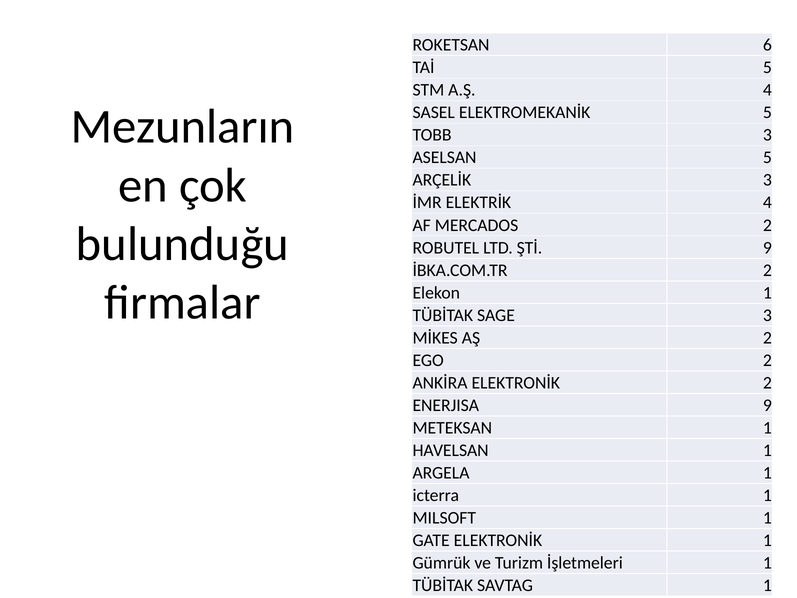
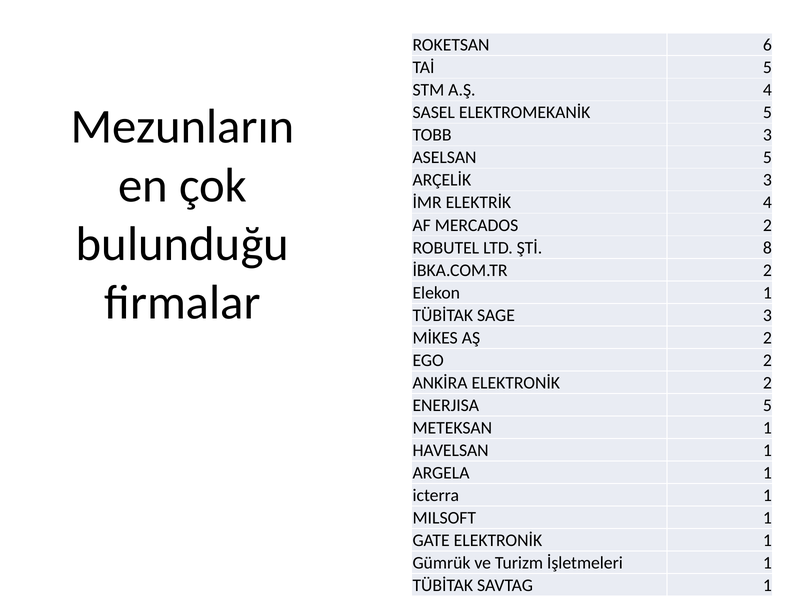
ŞTİ 9: 9 -> 8 (767, 248)
ENERJISA 9: 9 -> 5 (767, 405)
